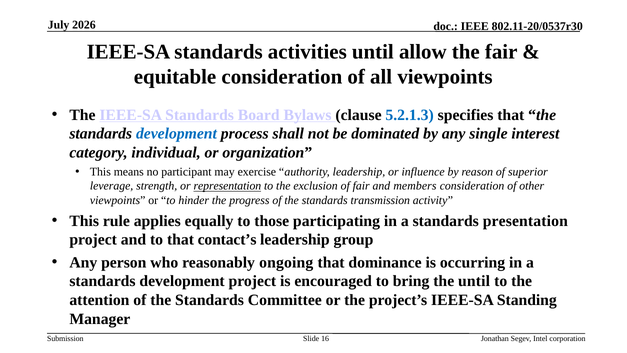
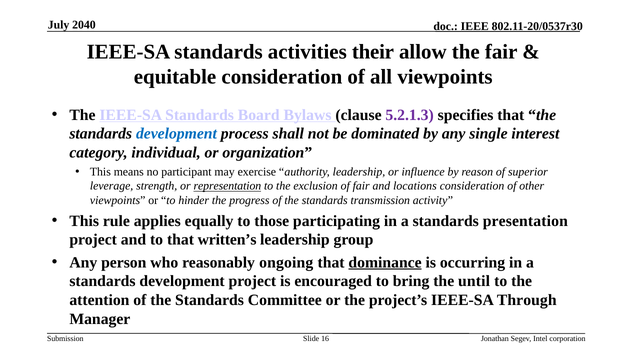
2026: 2026 -> 2040 (84, 25)
activities until: until -> their (373, 52)
5.2.1.3 colour: blue -> purple (410, 115)
members: members -> locations (415, 186)
contact’s: contact’s -> written’s (227, 240)
dominance underline: none -> present (385, 262)
Standing: Standing -> Through (527, 300)
